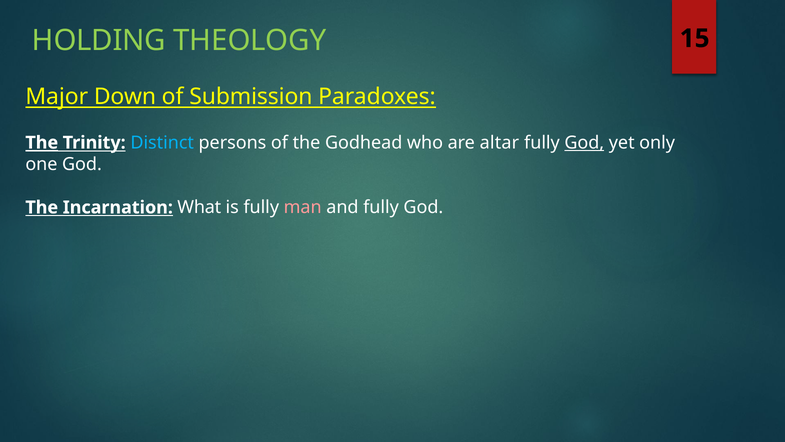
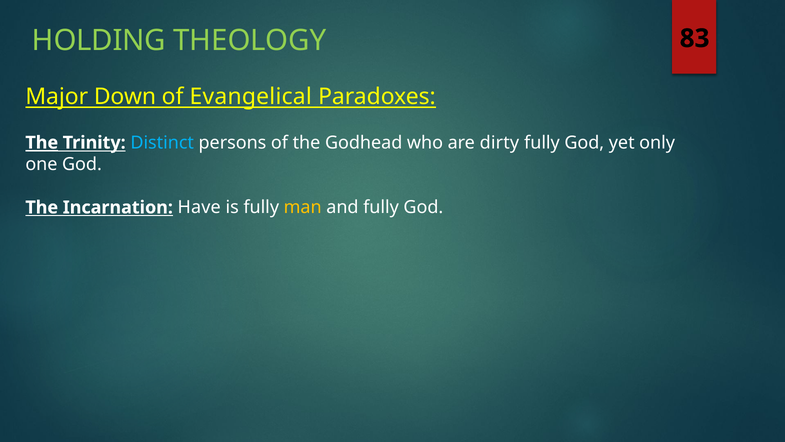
15: 15 -> 83 (695, 38)
Submission: Submission -> Evangelical (251, 97)
altar: altar -> dirty (499, 143)
God underline: present -> none (584, 143)
What: What -> Have (199, 207)
man colour: pink -> yellow (303, 207)
